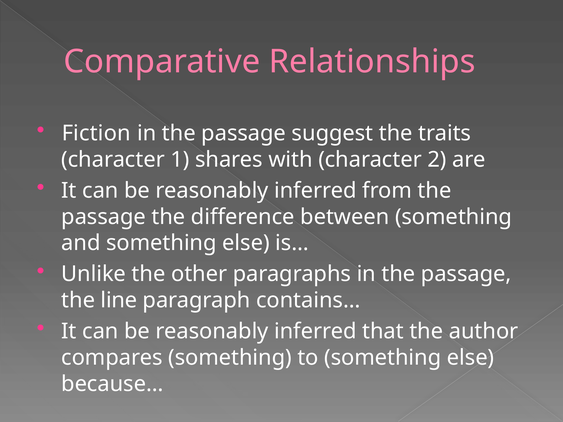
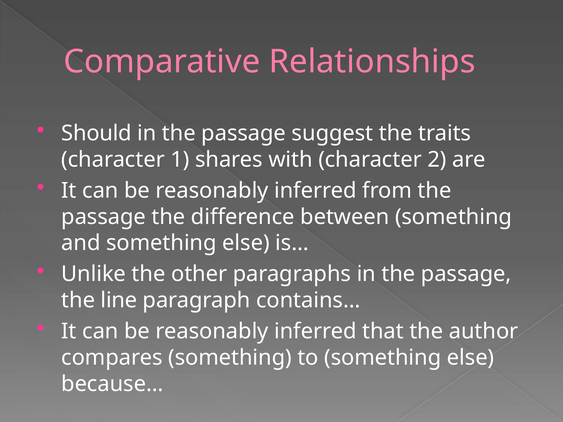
Fiction: Fiction -> Should (96, 133)
